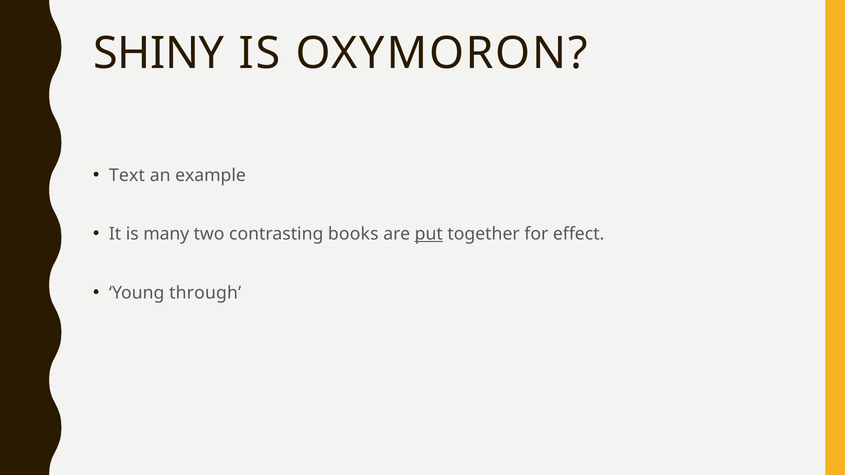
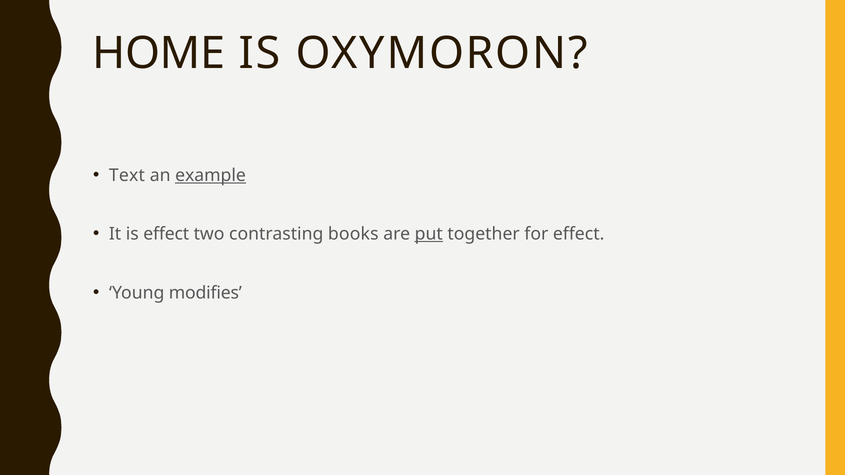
SHINY: SHINY -> HOME (159, 54)
example underline: none -> present (210, 176)
is many: many -> effect (166, 234)
through: through -> modifies (205, 293)
